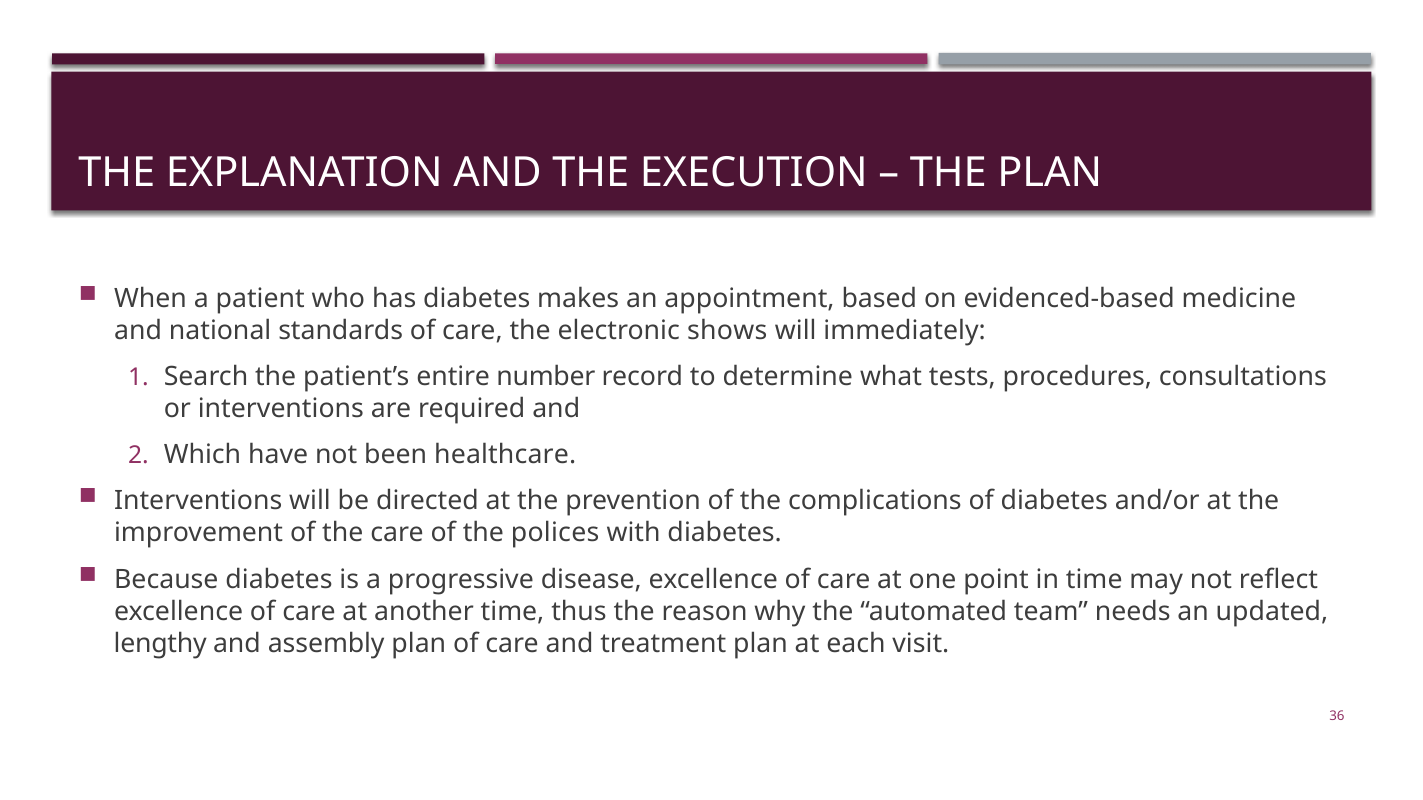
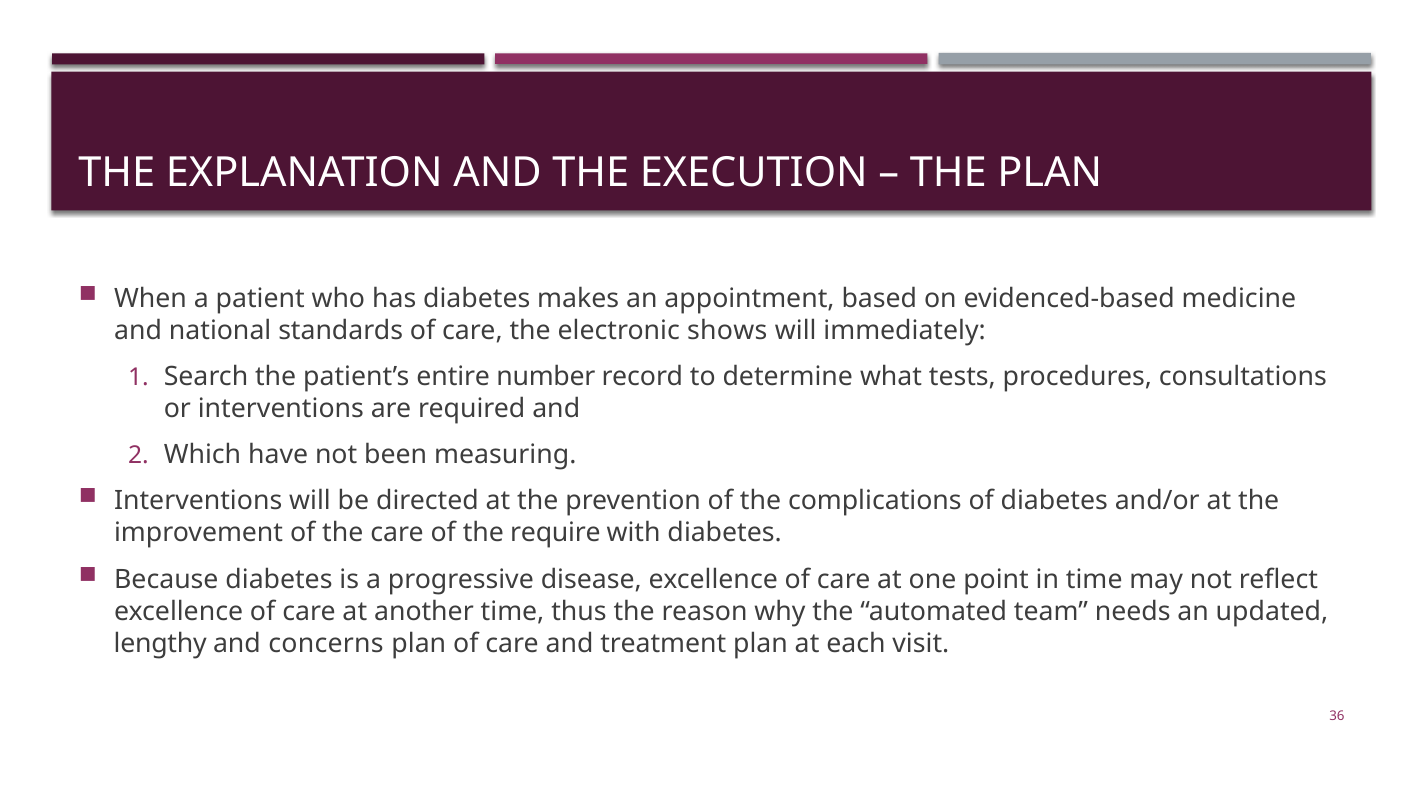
healthcare: healthcare -> measuring (505, 455)
polices: polices -> require (555, 533)
assembly: assembly -> concerns (326, 644)
